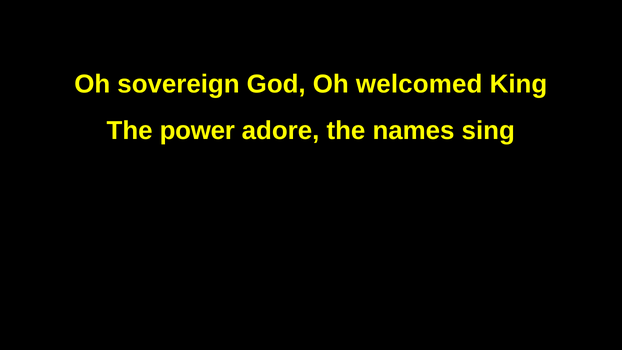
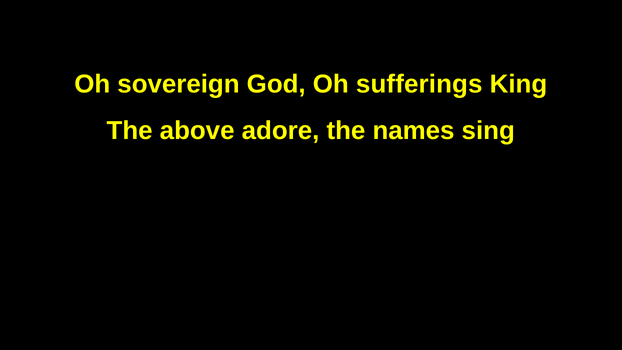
welcomed: welcomed -> sufferings (419, 84)
power: power -> above (197, 131)
